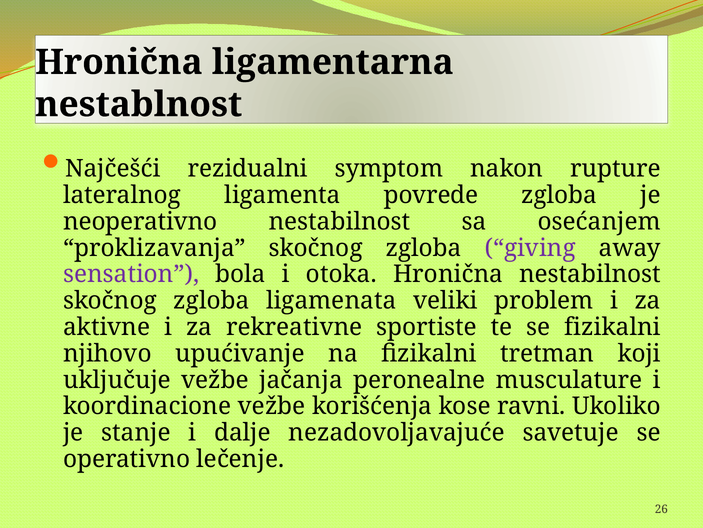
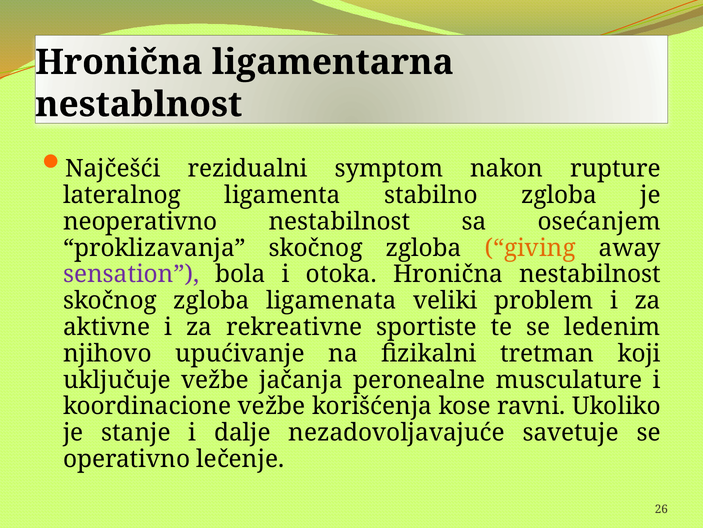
povrede: povrede -> stabilno (431, 195)
giving colour: purple -> orange (530, 248)
se fizikalni: fizikalni -> ledenim (613, 327)
